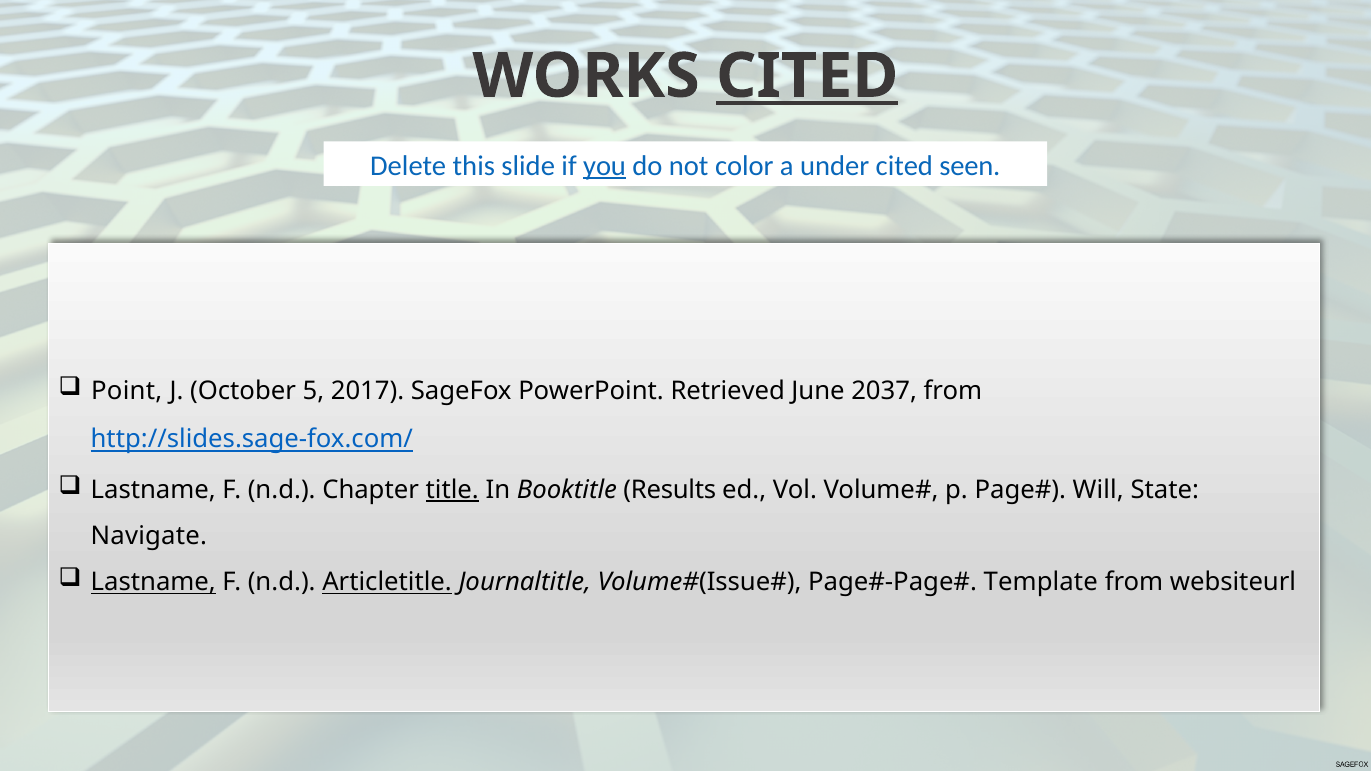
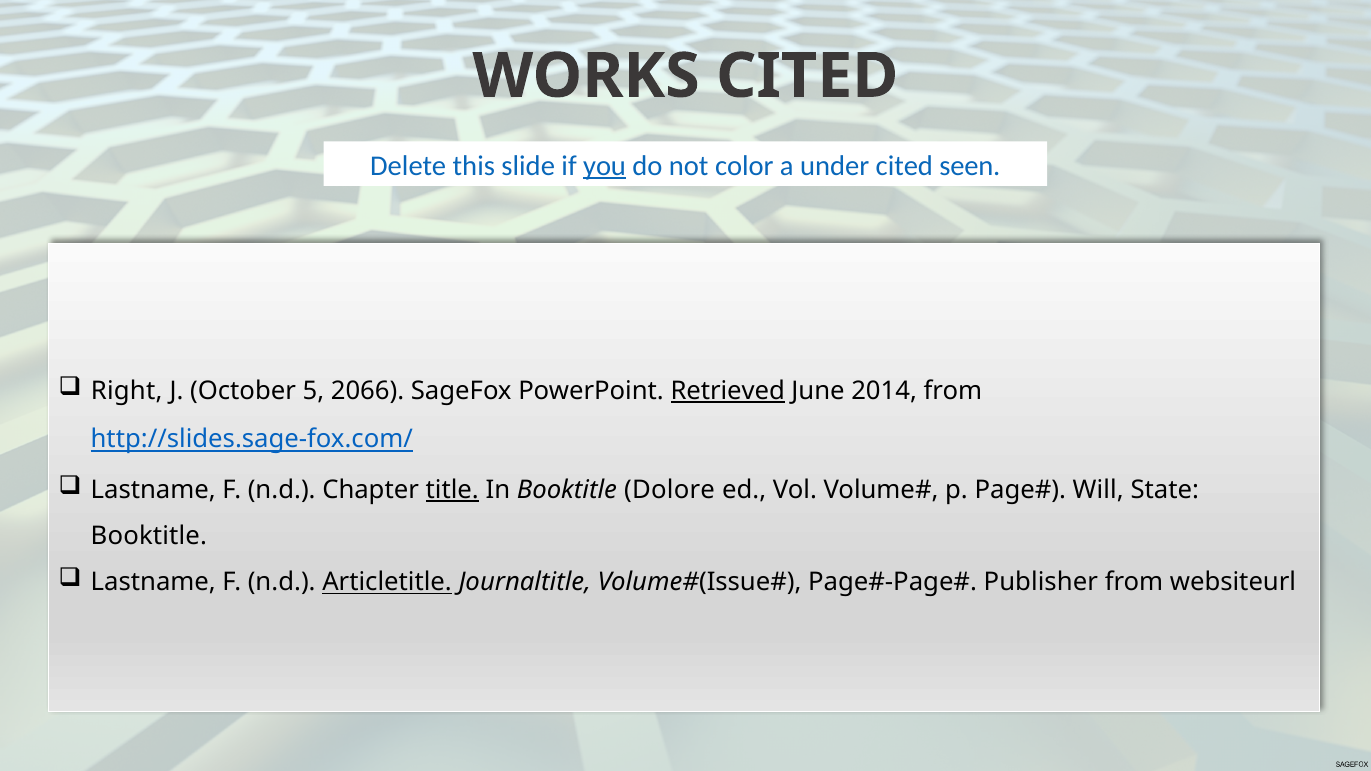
CITED underline: present -> none (807, 76)
Point: Point -> Right (127, 391)
2017: 2017 -> 2066 (367, 391)
Retrieved underline: none -> present (728, 391)
2037: 2037 -> 2014 (884, 391)
Results: Results -> Dolore (670, 490)
Navigate: Navigate -> Booktitle (149, 536)
Lastname underline: present -> none (153, 583)
Template: Template -> Publisher (1041, 583)
